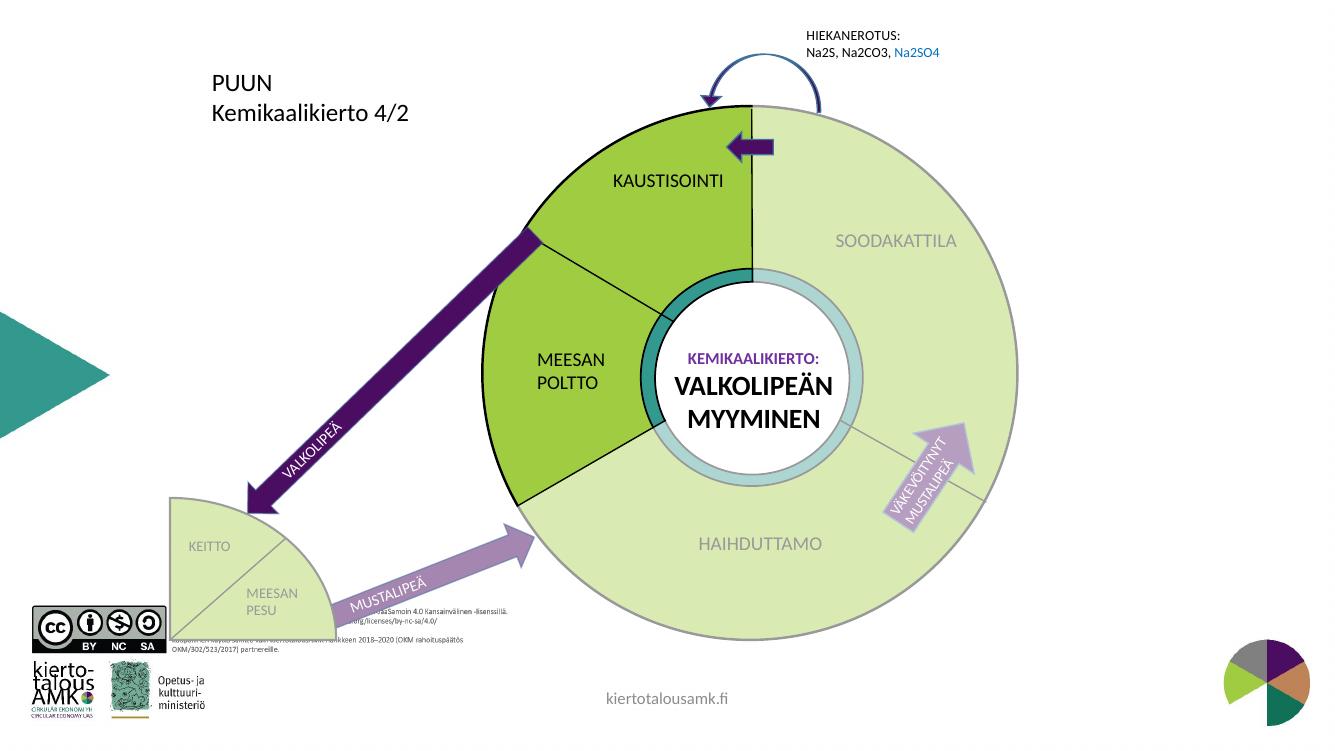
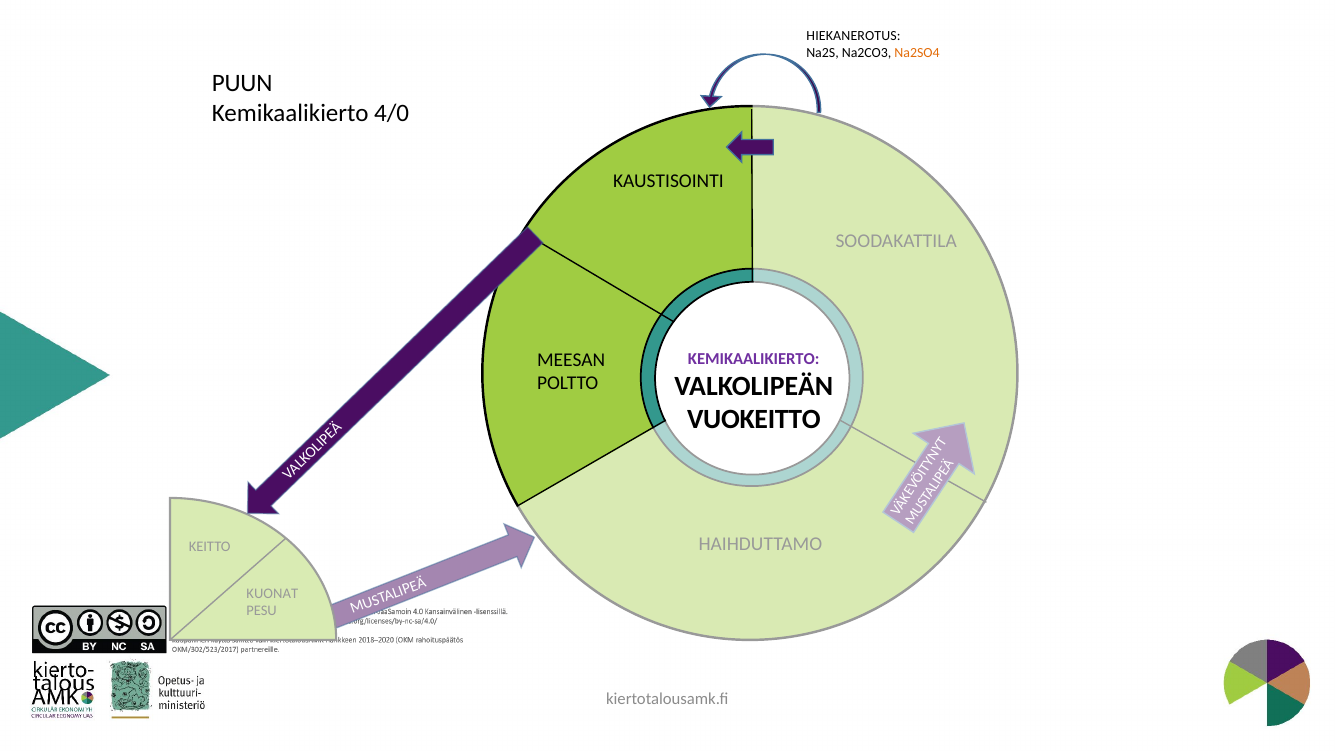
Na2SO4 colour: blue -> orange (917, 53)
4/2: 4/2 -> 4/0 (392, 113)
MYYMINEN: MYYMINEN -> VUOKEITTO (754, 420)
MEESAN: MEESAN -> KUONAT (272, 593)
